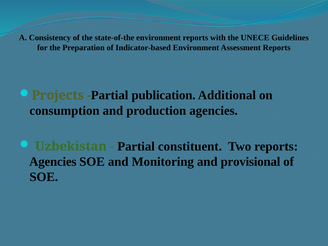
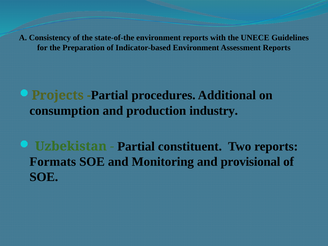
publication: publication -> procedures (163, 95)
production agencies: agencies -> industry (214, 111)
Agencies: Agencies -> Formats (53, 162)
